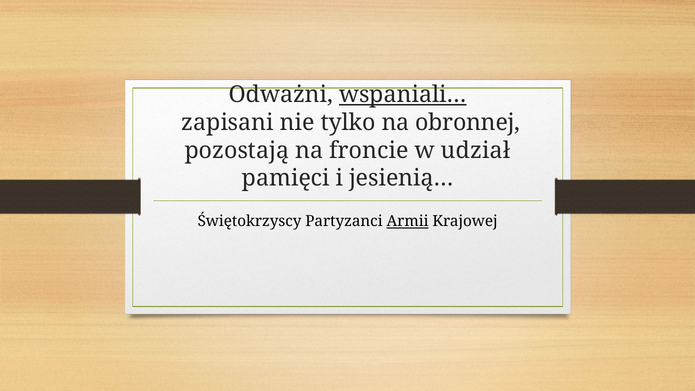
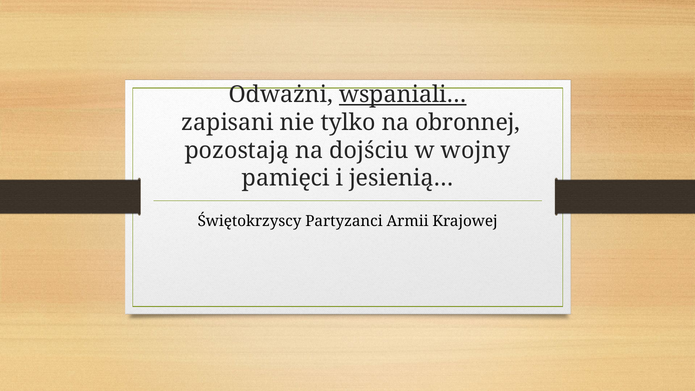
froncie: froncie -> dojściu (369, 150)
udział: udział -> wojny (475, 150)
Armii underline: present -> none (408, 221)
